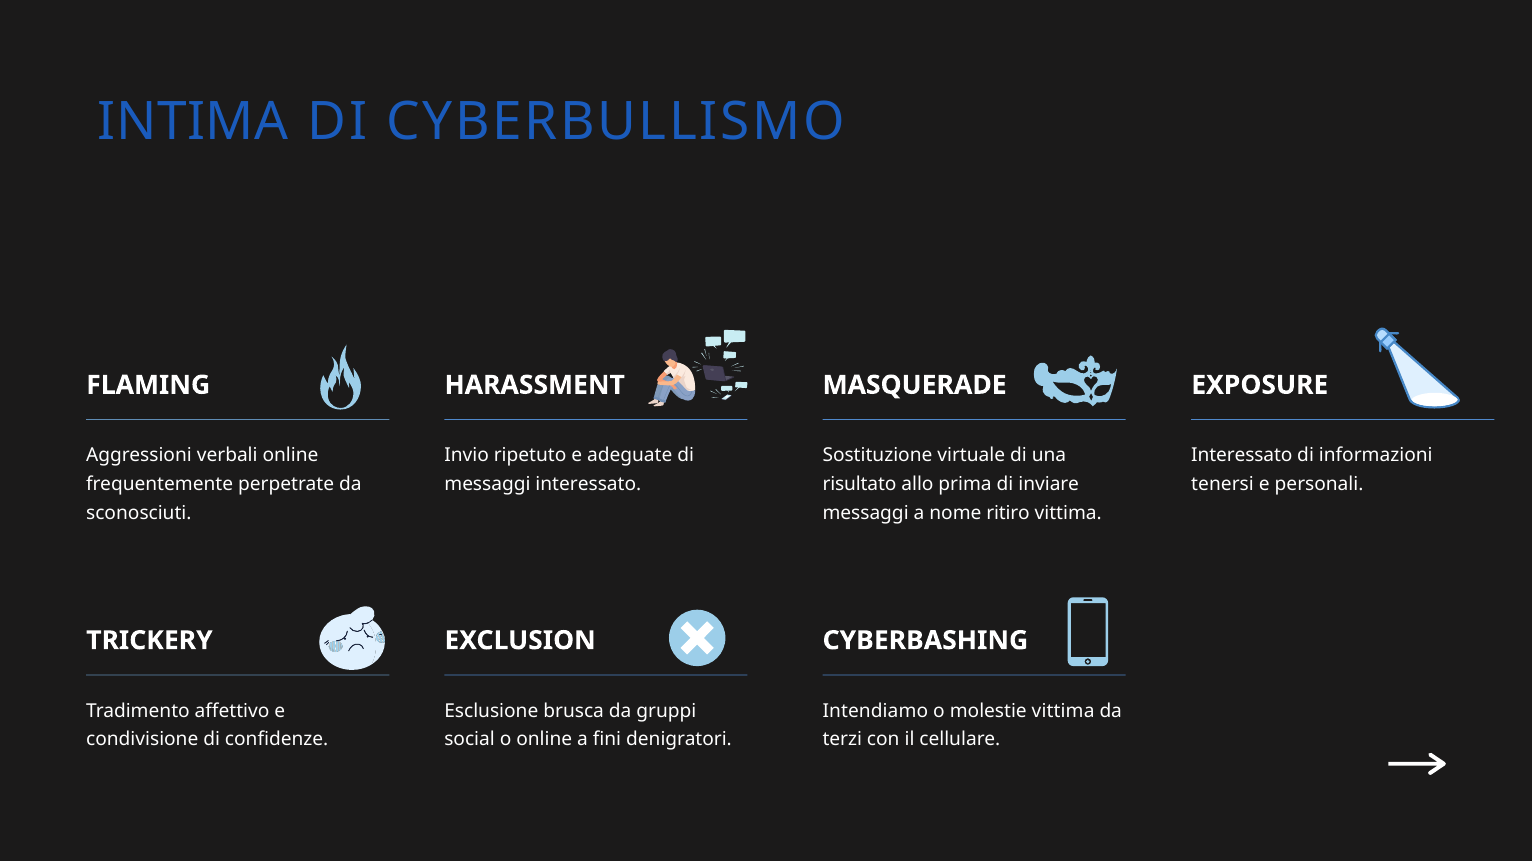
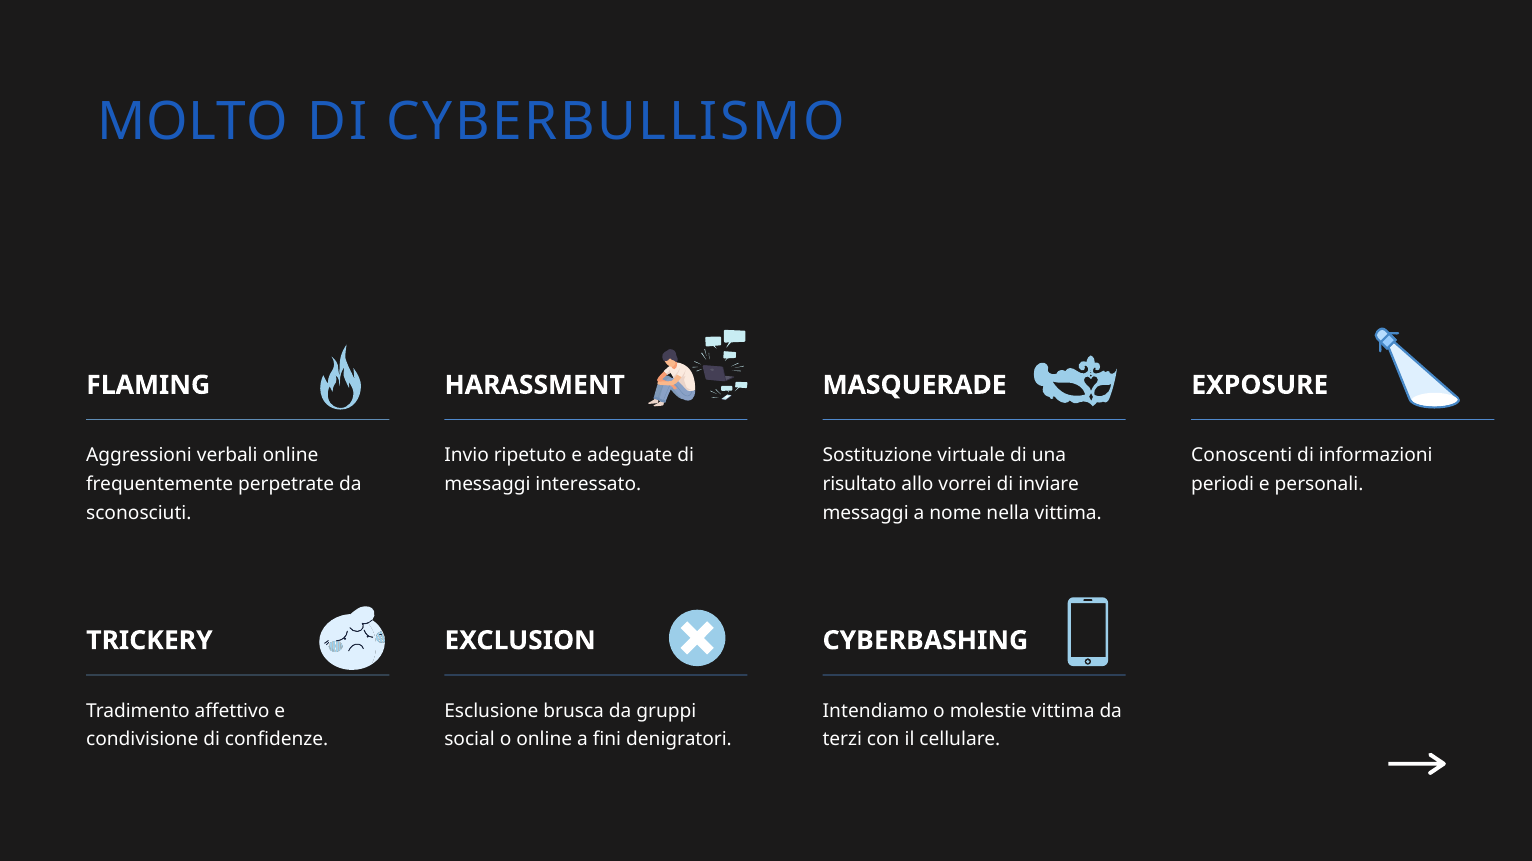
INTIMA: INTIMA -> MOLTO (193, 122)
Interessato: Interessato -> Conoscenti (1242, 456)
prima: prima -> vorrei (965, 484)
tenersi: tenersi -> periodi (1223, 484)
ritiro: ritiro -> nella (1008, 513)
